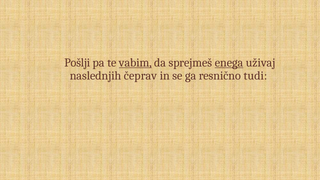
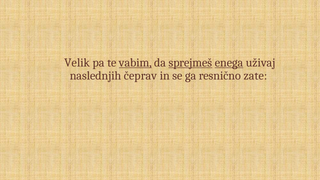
Pošlji: Pošlji -> Velik (77, 63)
sprejmeš underline: none -> present (190, 63)
tudi: tudi -> zate (256, 76)
